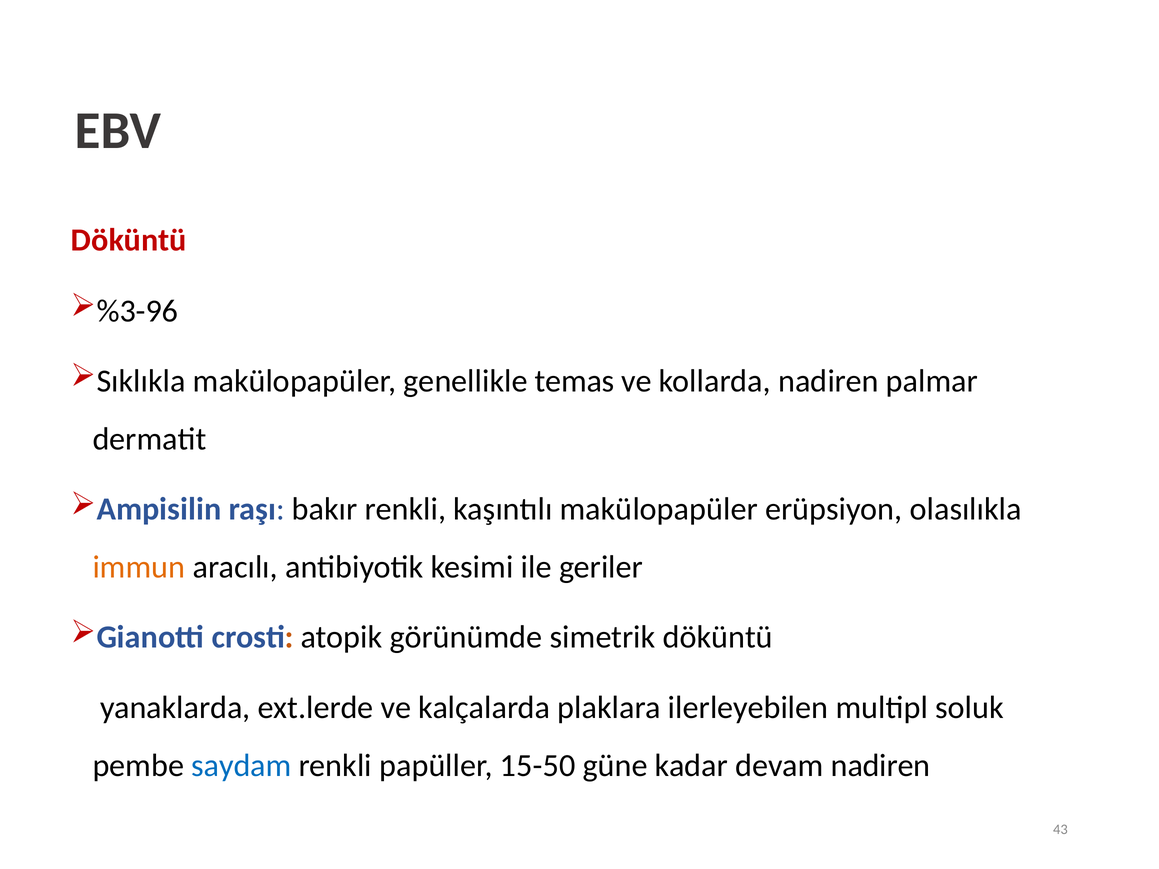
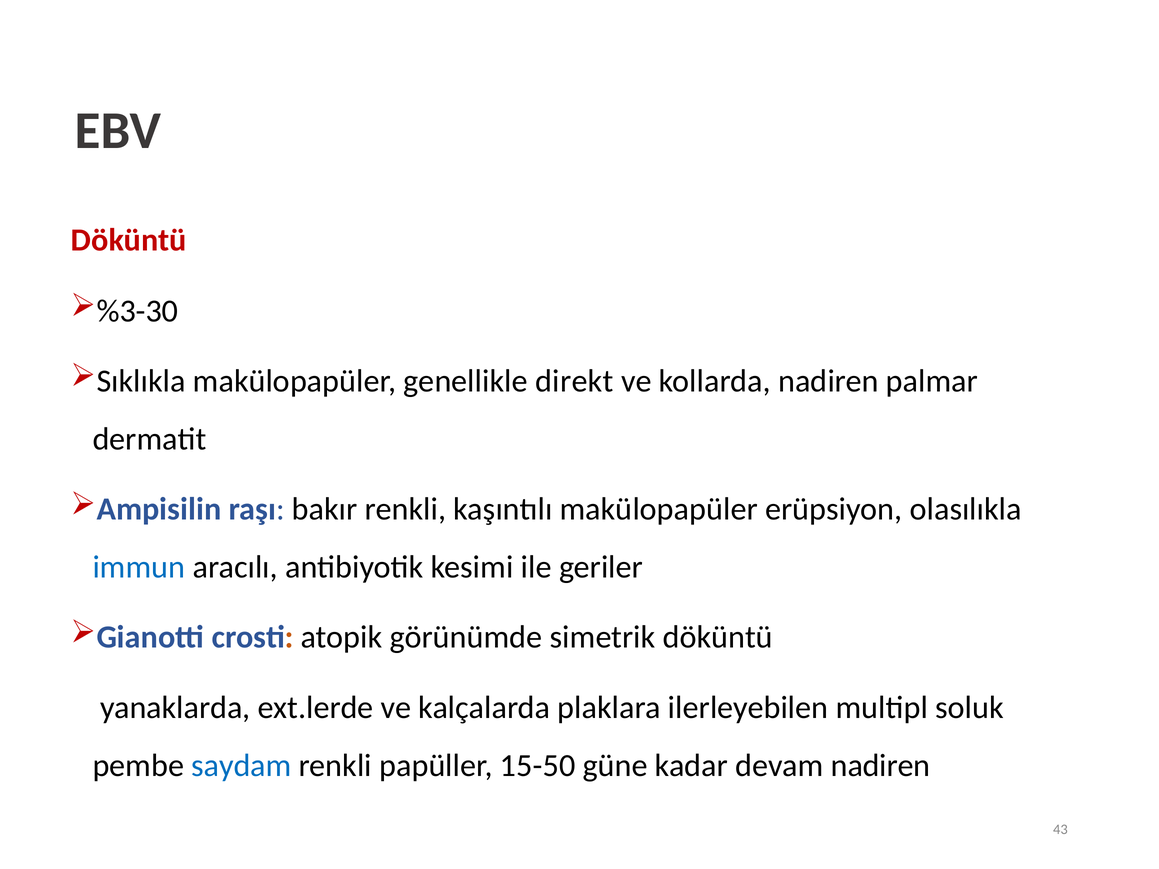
%3-96: %3-96 -> %3-30 (137, 311)
temas: temas -> direkt (574, 381)
immun colour: orange -> blue (139, 567)
